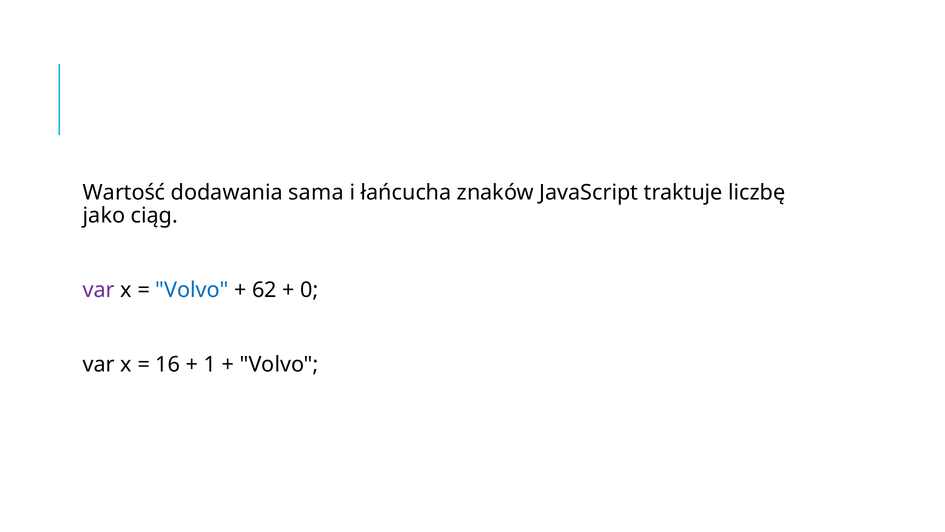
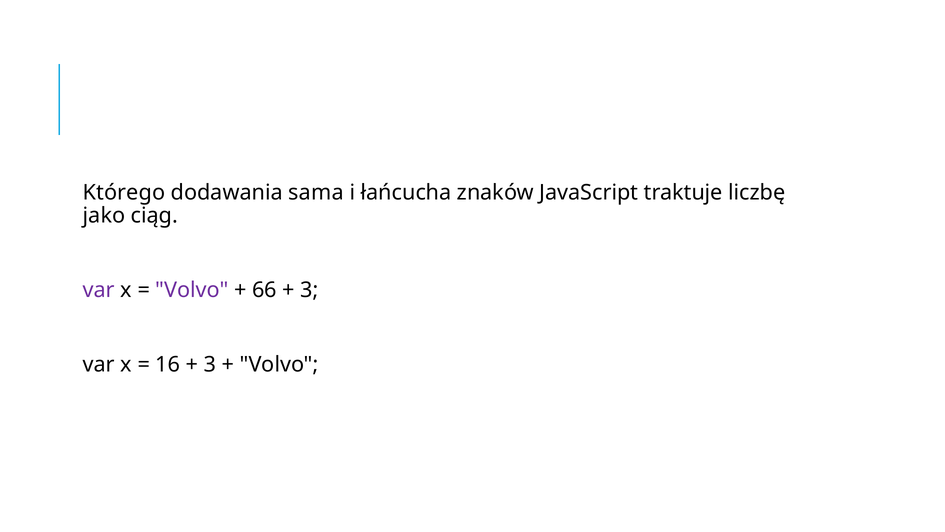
Wartość: Wartość -> Którego (124, 192)
Volvo colour: blue -> purple (192, 290)
62: 62 -> 66 (264, 290)
0: 0 -> 3 (309, 290)
1: 1 -> 3 (210, 364)
